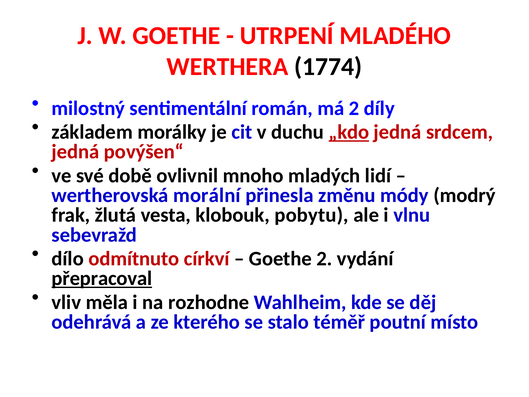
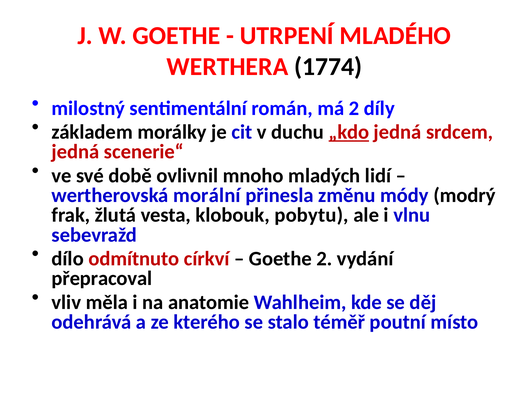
povýšen“: povýšen“ -> scenerie“ (144, 152)
přepracoval underline: present -> none (102, 278)
rozhodne: rozhodne -> anatomie (209, 302)
